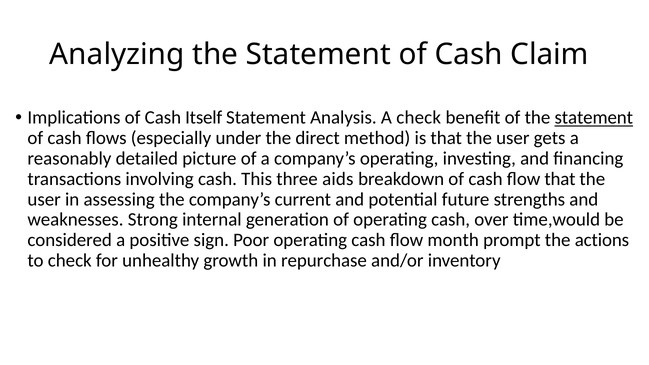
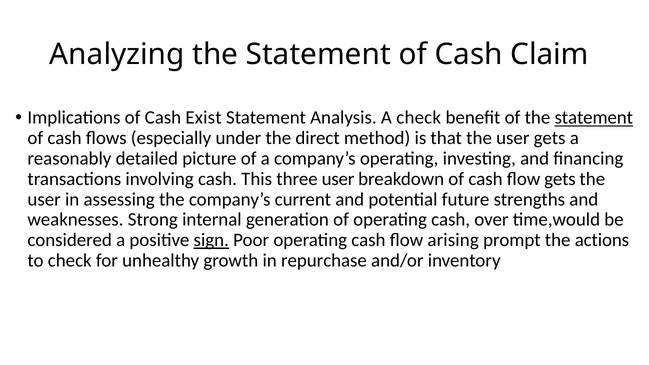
Itself: Itself -> Exist (204, 118)
three aids: aids -> user (338, 179)
flow that: that -> gets (560, 179)
sign underline: none -> present (211, 240)
month: month -> arising (453, 240)
